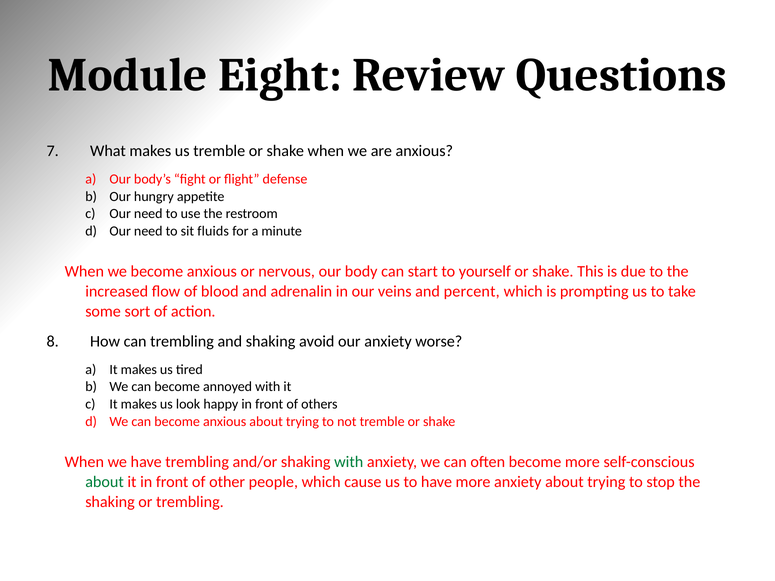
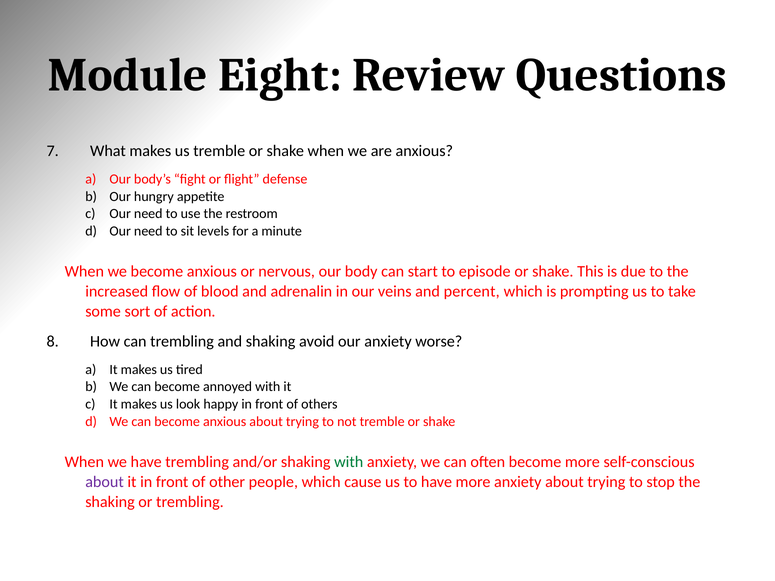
fluids: fluids -> levels (213, 231)
yourself: yourself -> episode (485, 272)
about colour: green -> purple (105, 482)
